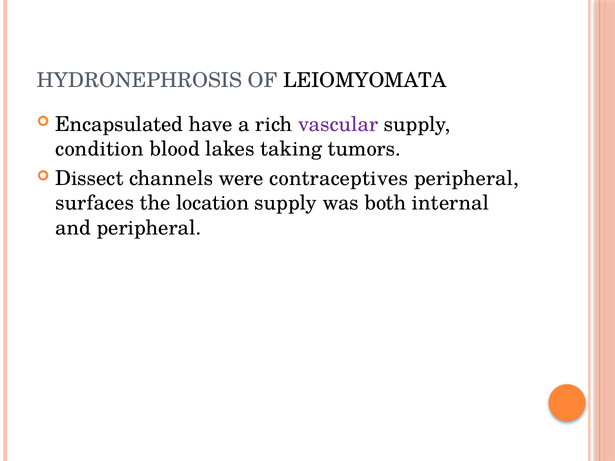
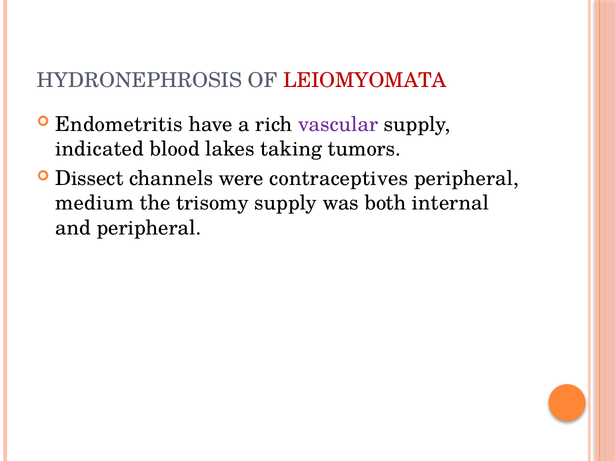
LEIOMYOMATA colour: black -> red (365, 80)
Encapsulated: Encapsulated -> Endometritis (119, 124)
condition: condition -> indicated (100, 149)
surfaces: surfaces -> medium (95, 203)
location: location -> trisomy (212, 203)
